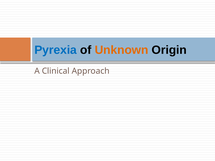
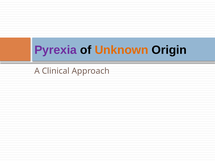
Pyrexia colour: blue -> purple (56, 50)
